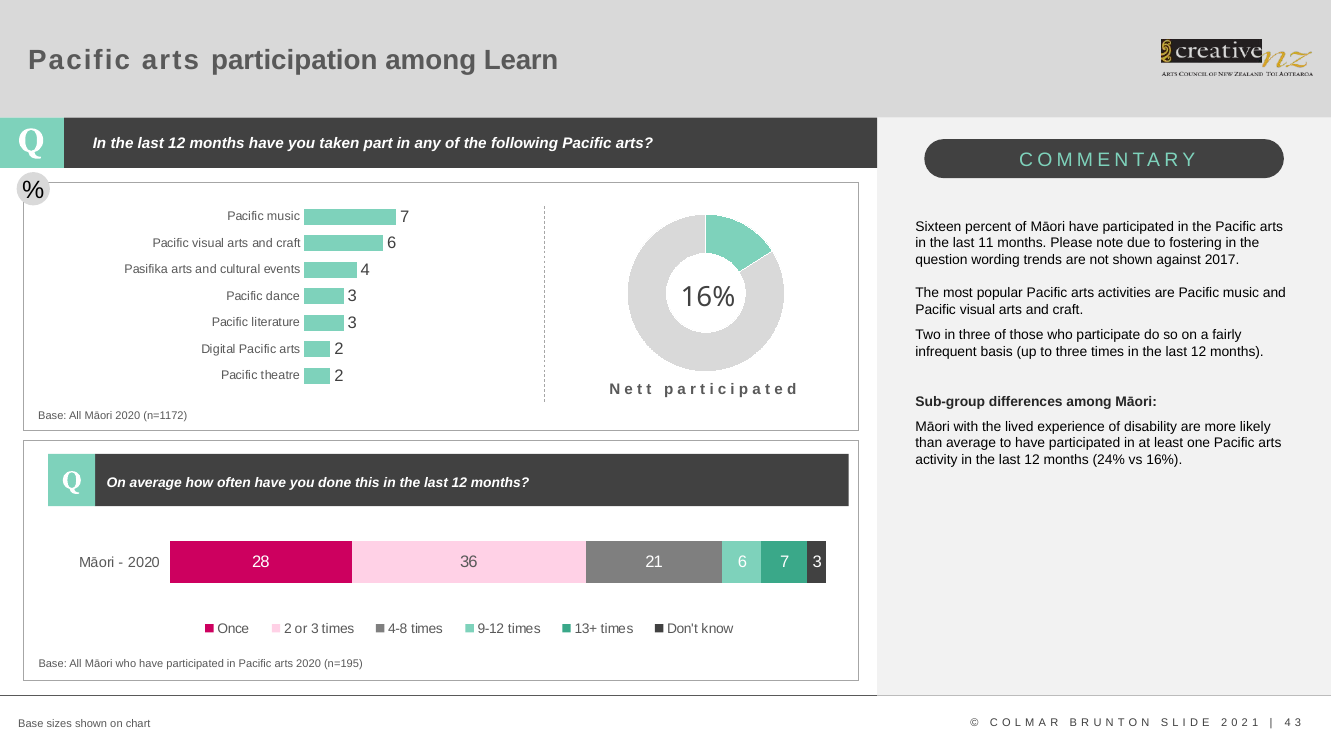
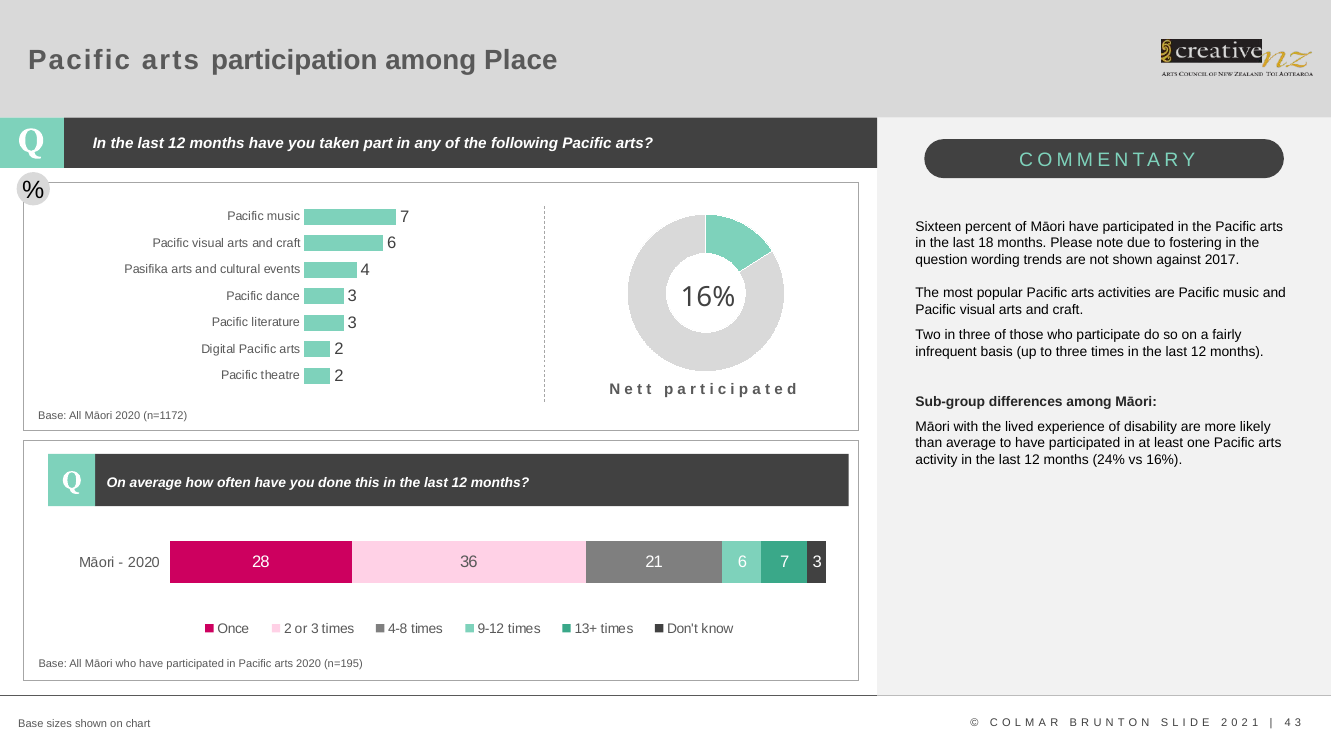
Learn: Learn -> Place (521, 60)
11: 11 -> 18 (986, 243)
